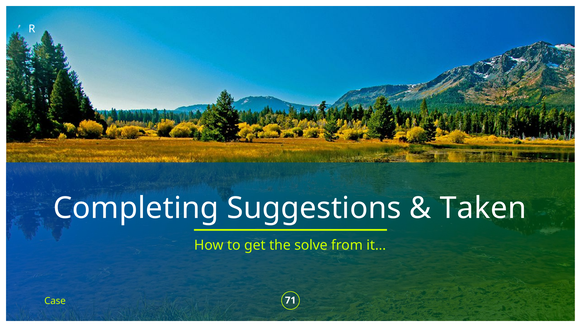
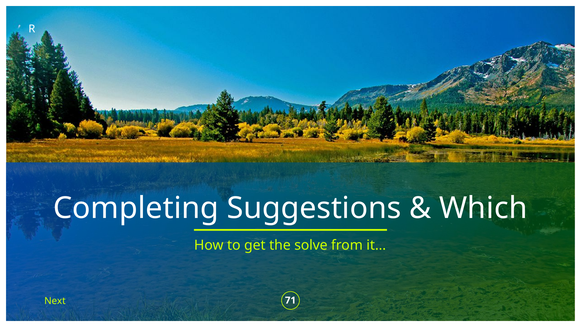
Taken: Taken -> Which (483, 208)
Case: Case -> Next (55, 301)
